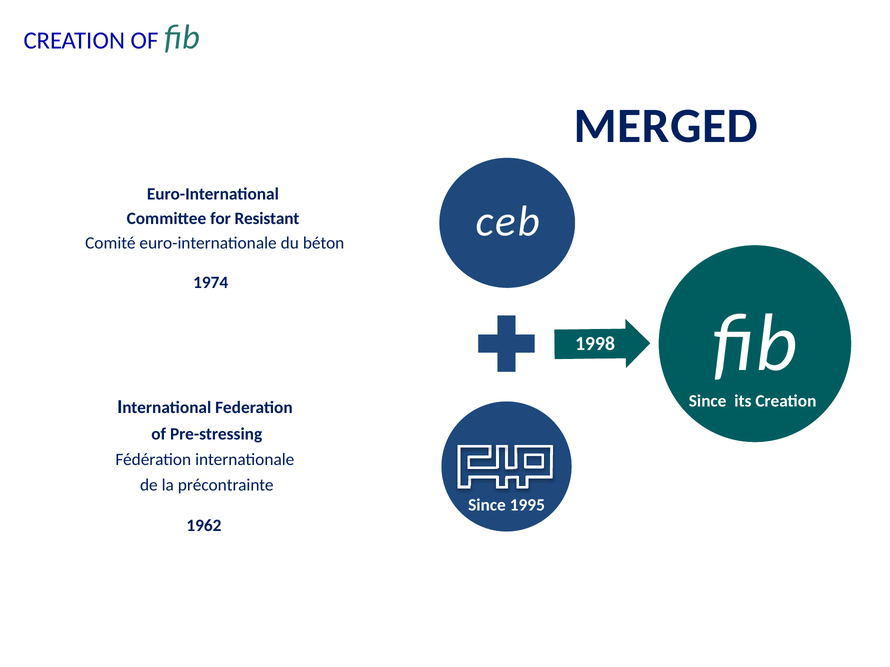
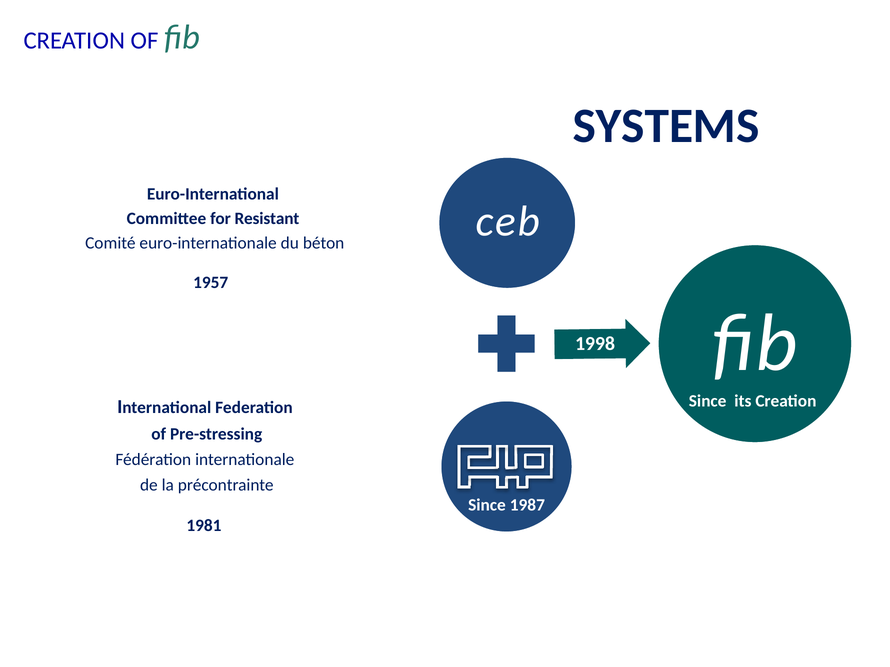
MERGED: MERGED -> SYSTEMS (666, 126)
1974: 1974 -> 1957 (211, 283)
1995: 1995 -> 1987 (527, 505)
1962: 1962 -> 1981 (204, 526)
